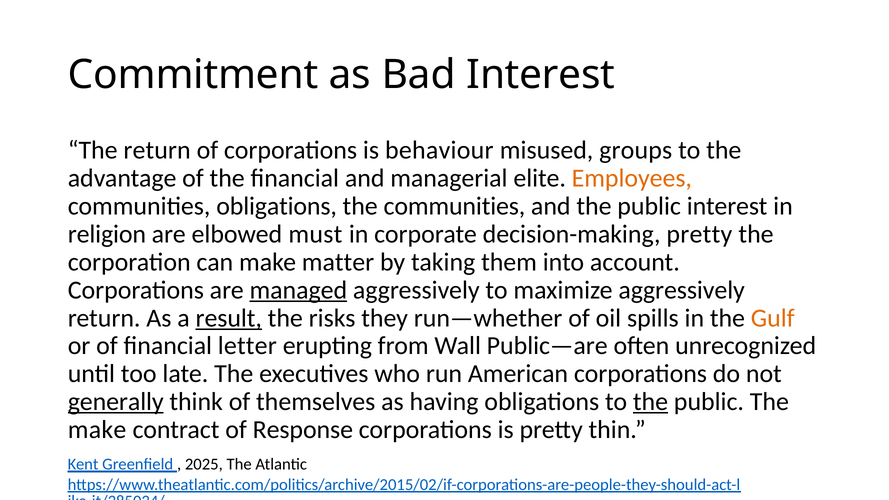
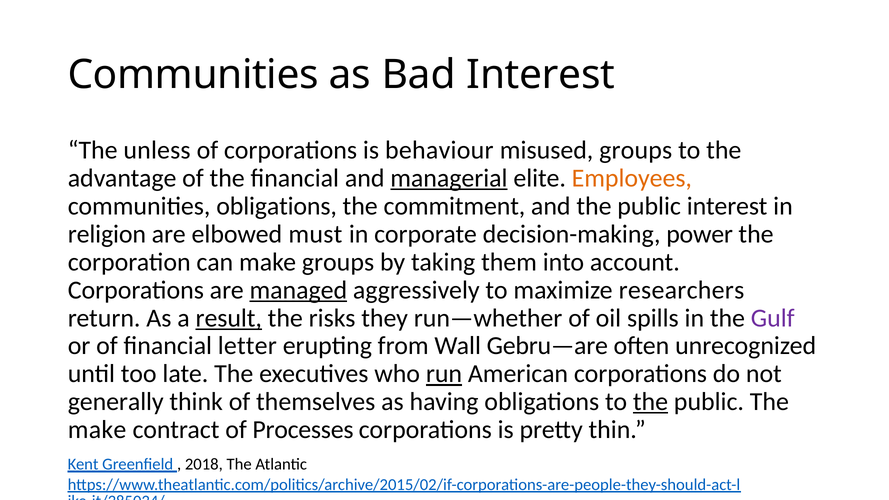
Commitment: Commitment -> Communities (193, 75)
The return: return -> unless (157, 150)
managerial underline: none -> present (449, 178)
the communities: communities -> commitment (454, 206)
decision-making pretty: pretty -> power (700, 234)
make matter: matter -> groups (338, 262)
maximize aggressively: aggressively -> researchers (681, 290)
Gulf colour: orange -> purple (773, 318)
Public—are: Public—are -> Gebru—are (547, 346)
run underline: none -> present (444, 374)
generally underline: present -> none (116, 402)
Response: Response -> Processes (303, 430)
2025: 2025 -> 2018 (204, 464)
